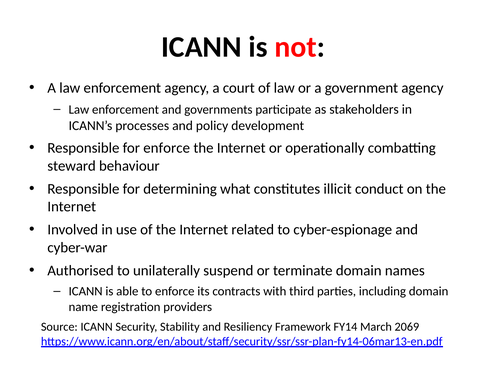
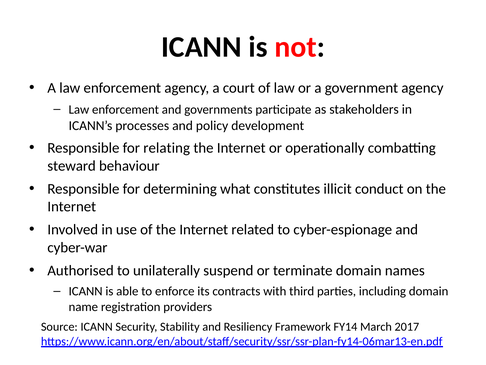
for enforce: enforce -> relating (167, 148)
2069: 2069 -> 2017 (407, 326)
